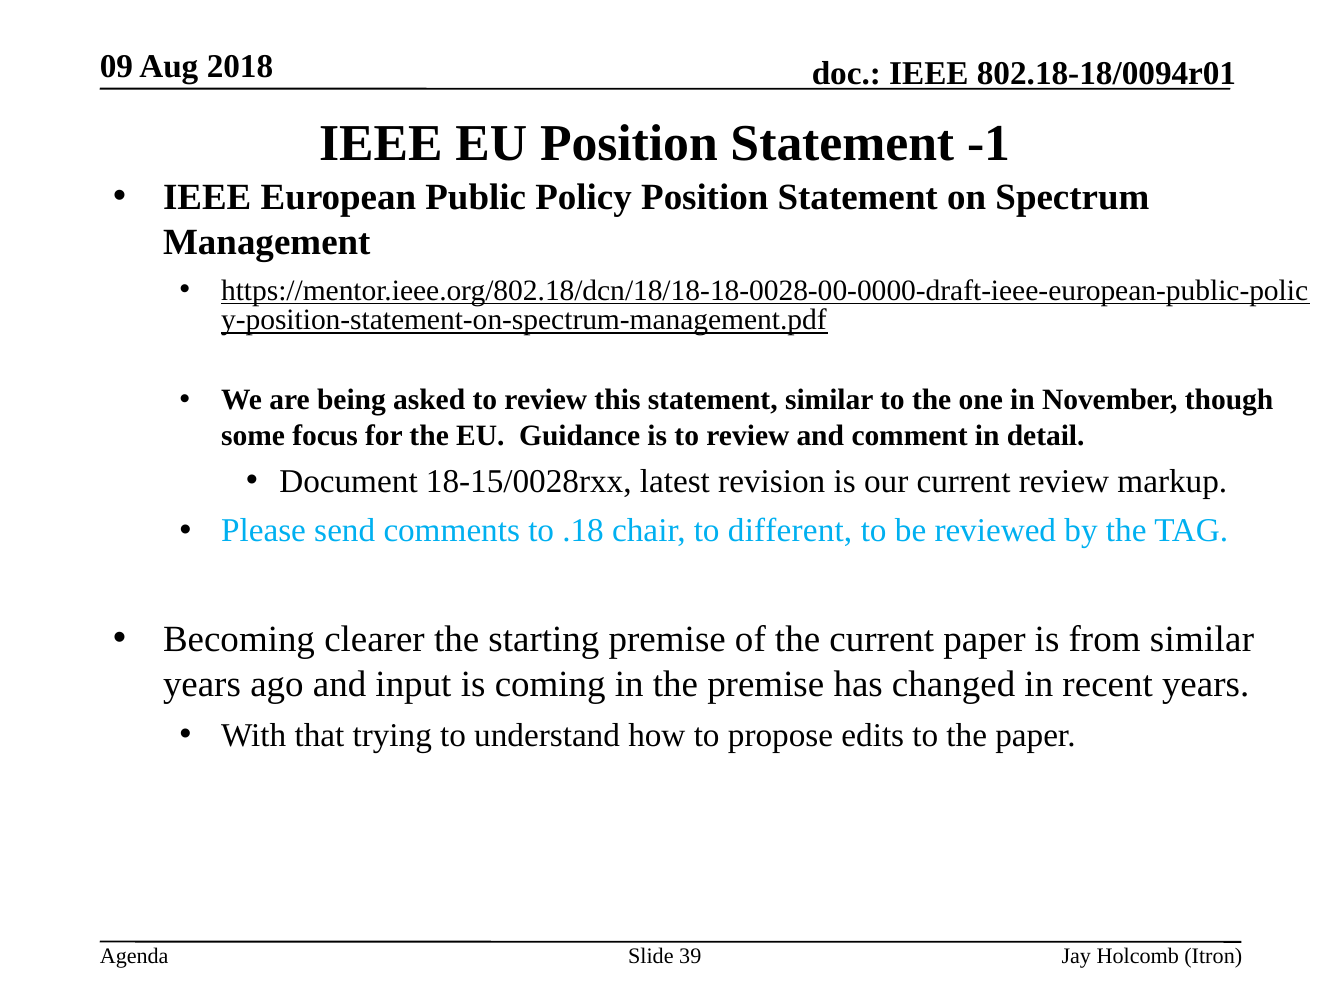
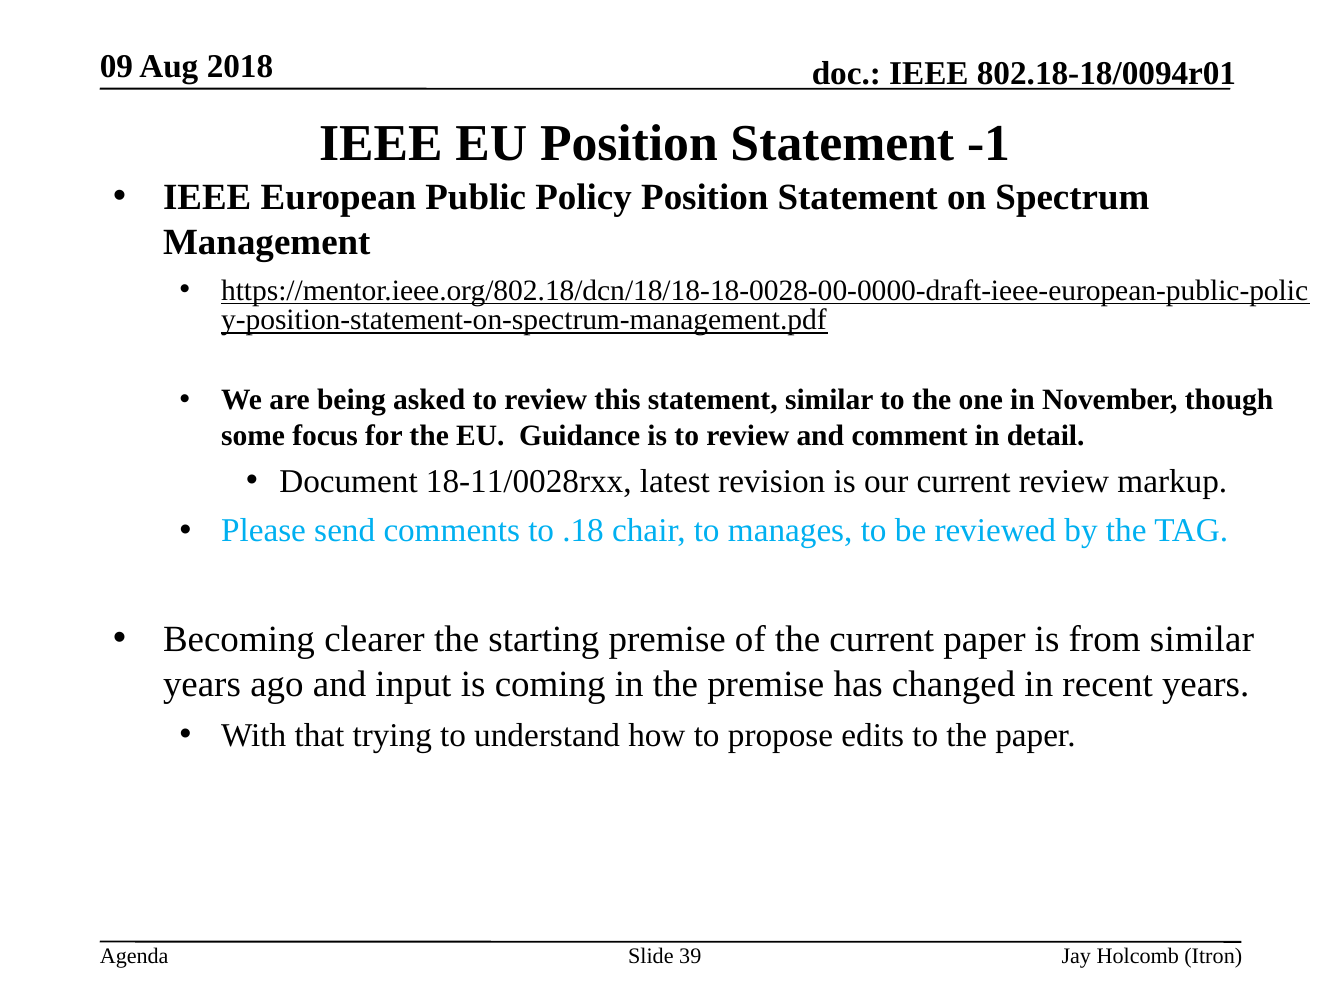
18-15/0028rxx: 18-15/0028rxx -> 18-11/0028rxx (529, 482)
different: different -> manages (790, 531)
